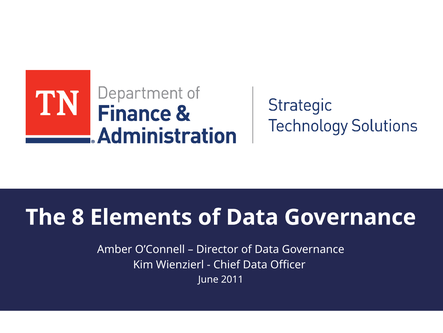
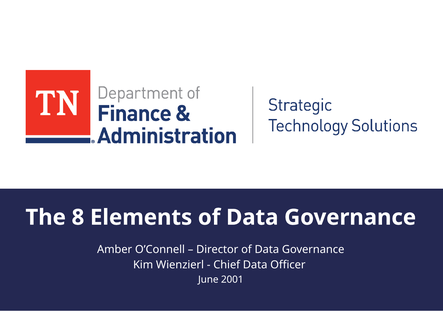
2011: 2011 -> 2001 (232, 279)
